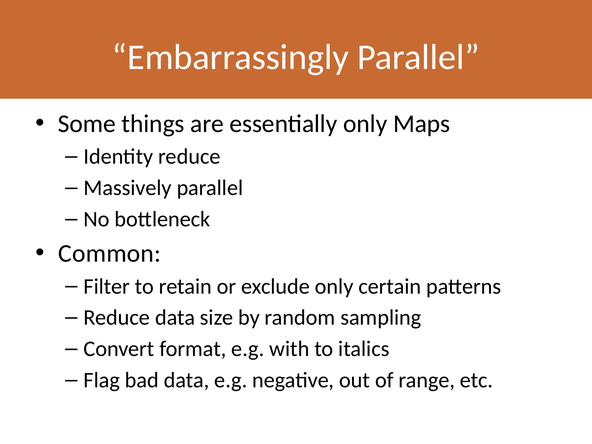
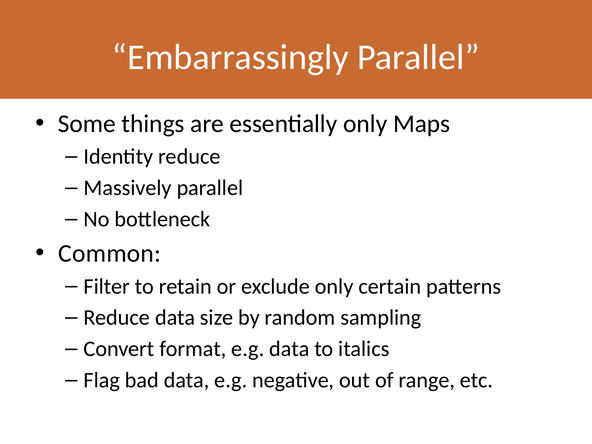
e.g with: with -> data (289, 349)
